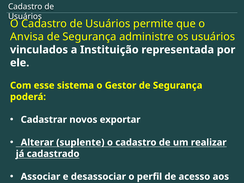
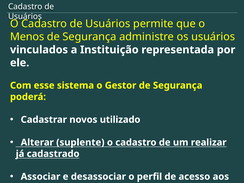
Anvisa: Anvisa -> Menos (27, 37)
exportar: exportar -> utilizado (120, 120)
